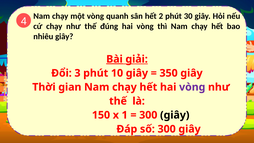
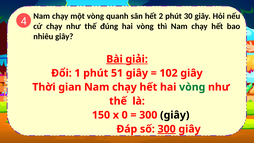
3: 3 -> 1 (77, 73)
10: 10 -> 51 (117, 73)
350: 350 -> 102 (169, 73)
vòng colour: purple -> green (192, 87)
1: 1 -> 0 (125, 115)
300 underline: none -> present (167, 129)
